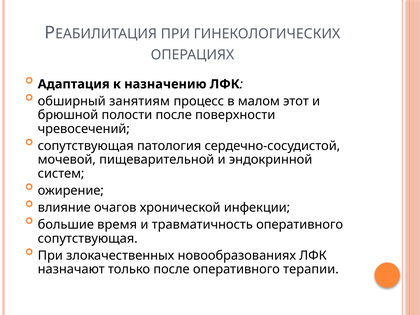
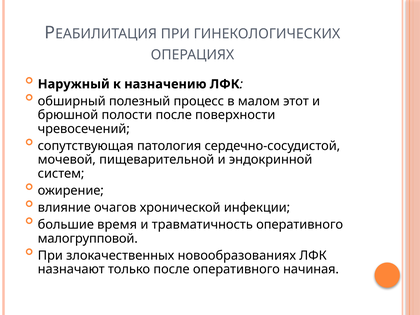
Адаптация: Адаптация -> Наружный (74, 84)
занятиям: занятиям -> полезный (140, 101)
сопутствующая: сопутствующая -> малогрупповой (88, 238)
терапии: терапии -> начиная (311, 269)
